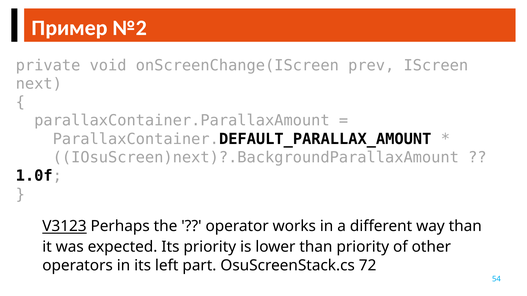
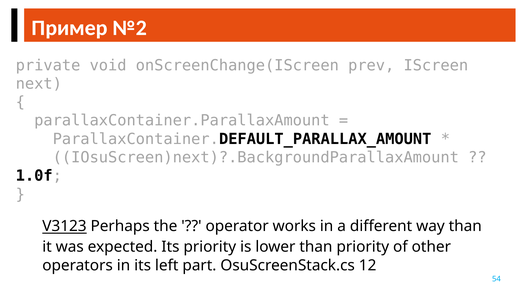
72: 72 -> 12 (368, 266)
